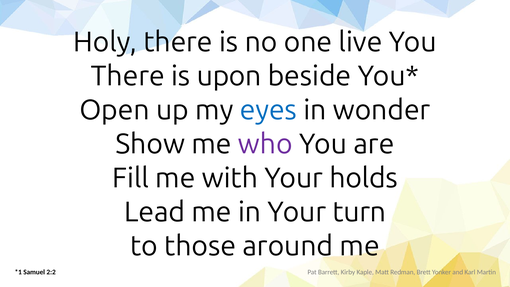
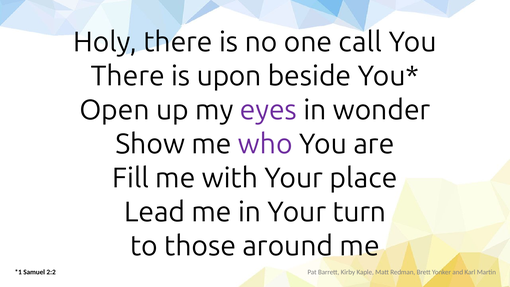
live: live -> call (360, 42)
eyes colour: blue -> purple (268, 110)
holds: holds -> place (363, 178)
